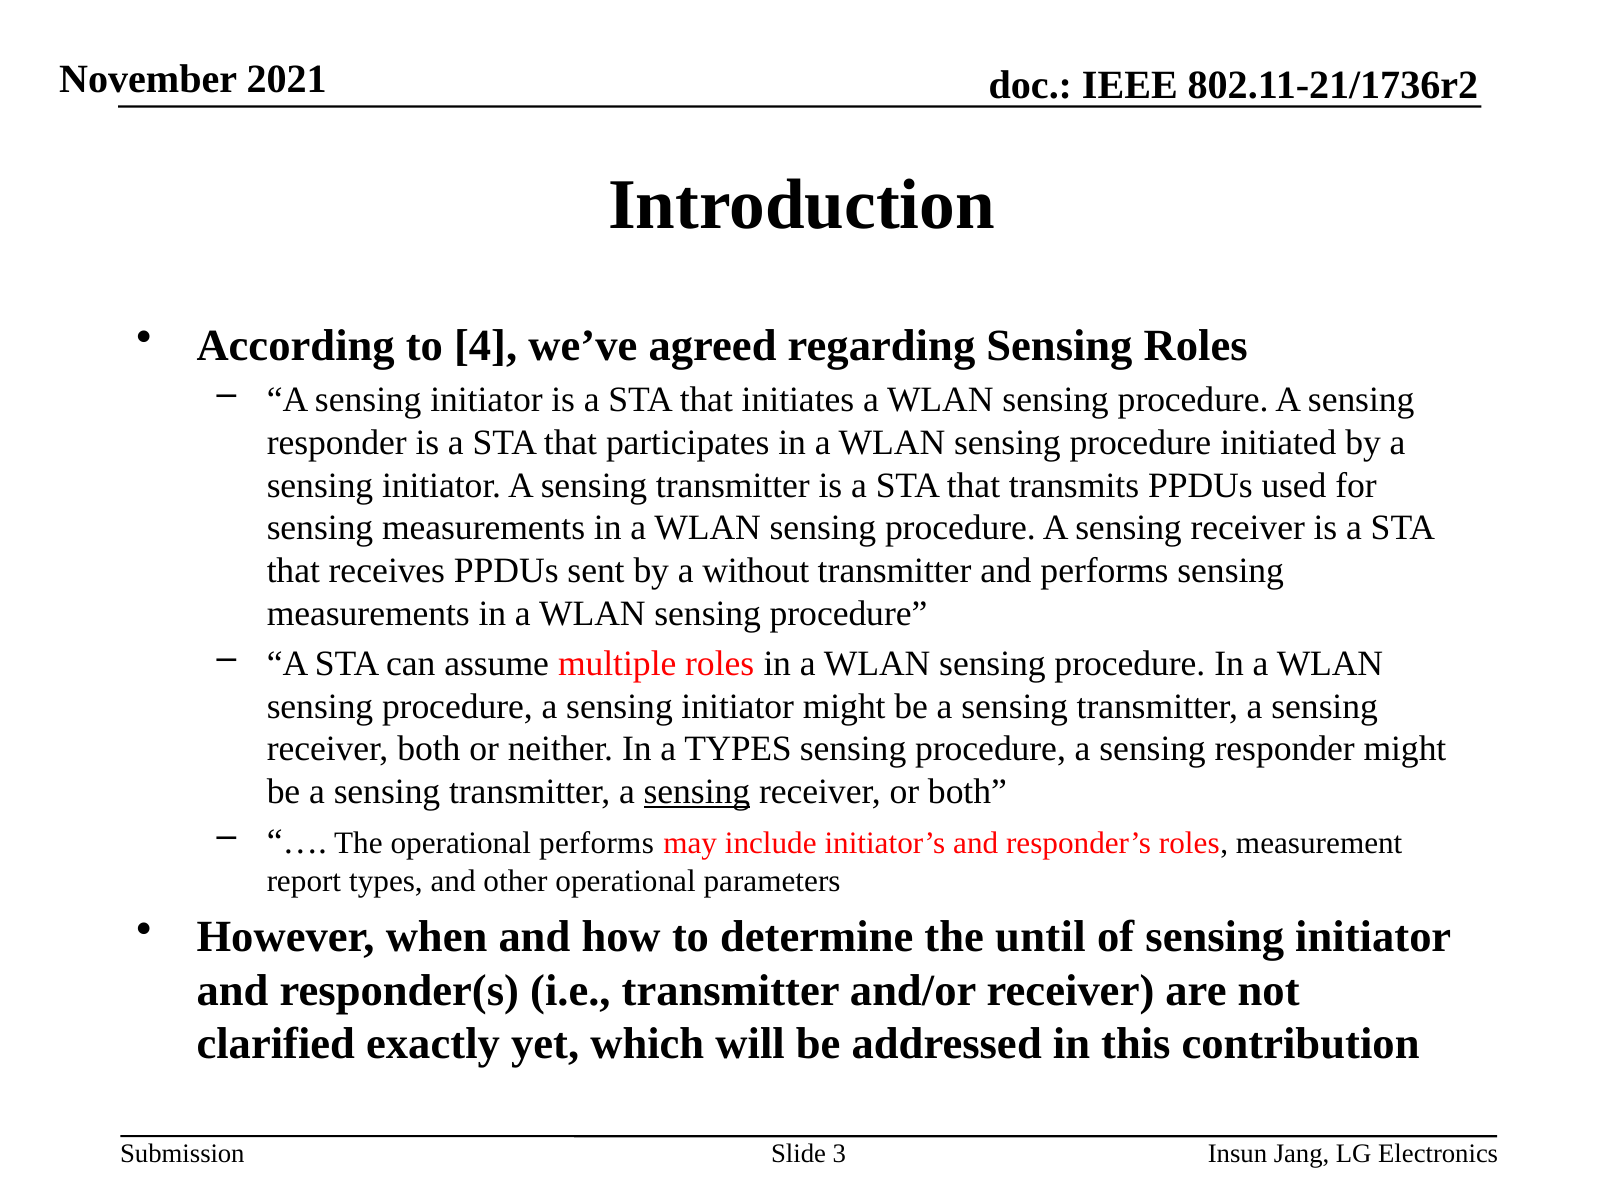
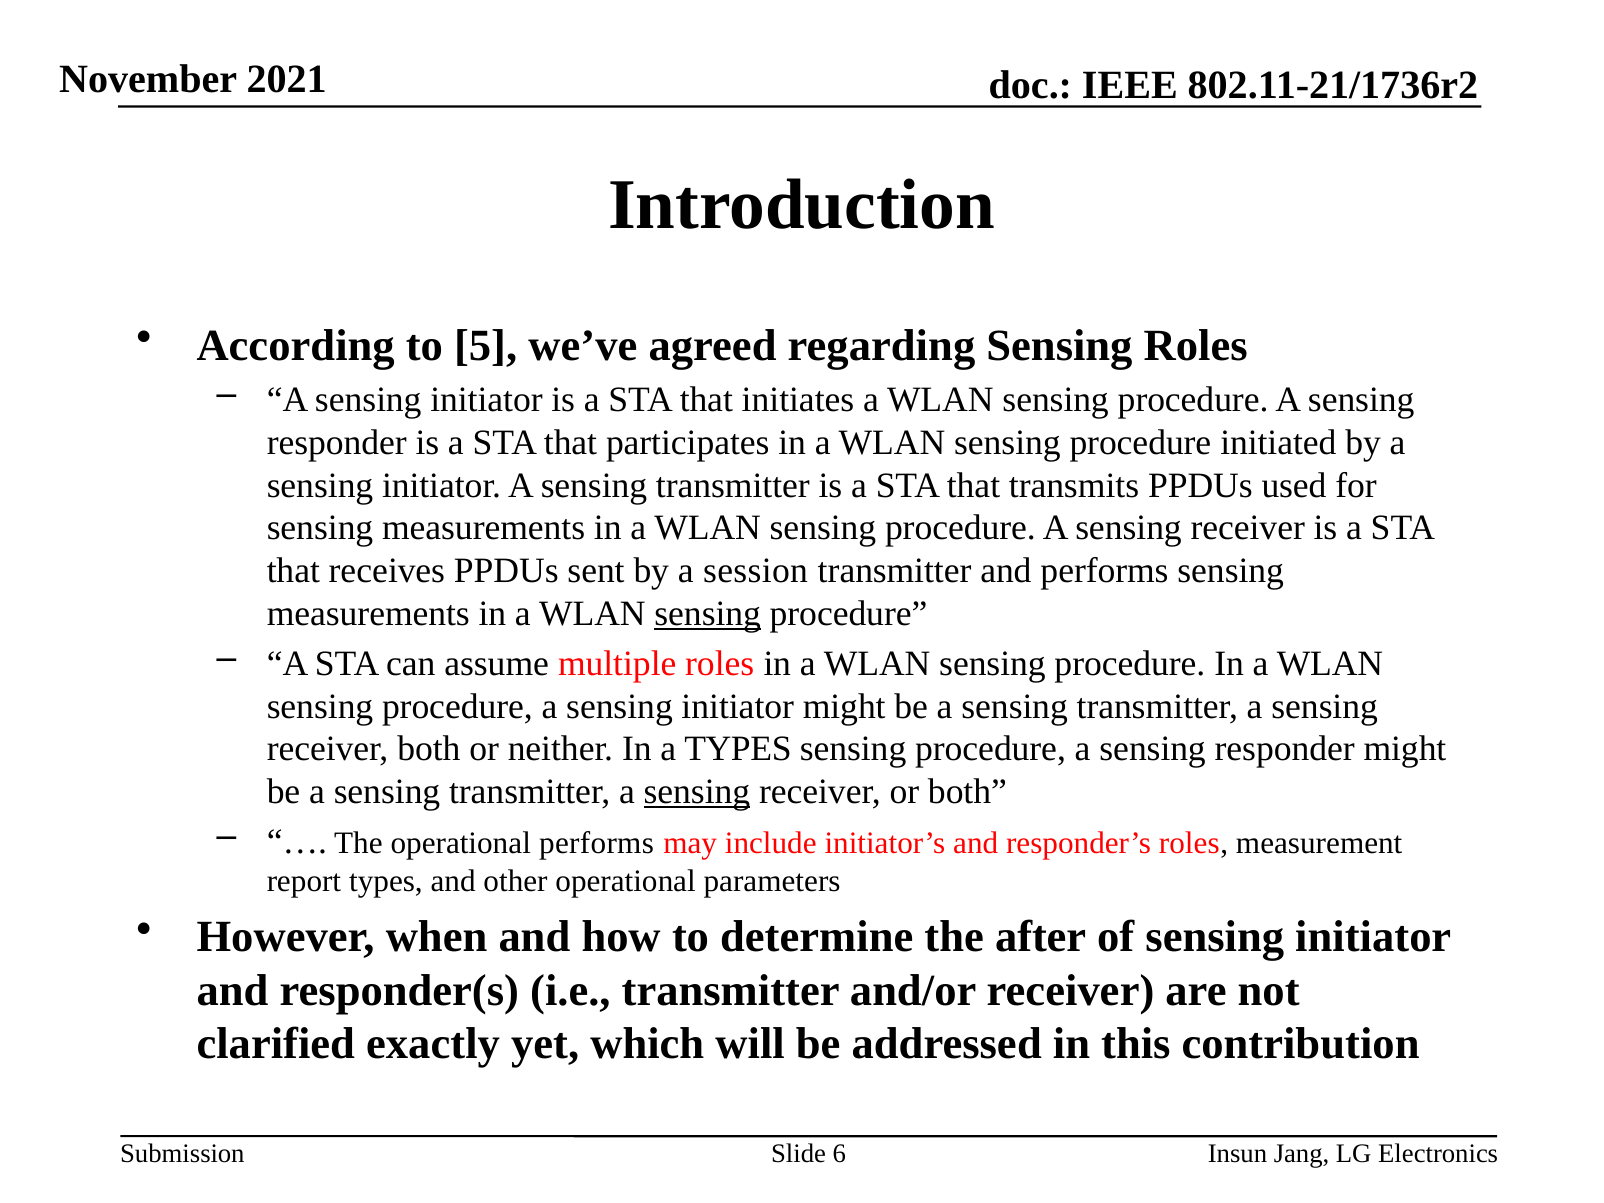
4: 4 -> 5 (486, 345)
without: without -> session (756, 571)
sensing underline: none -> present (708, 614)
until: until -> after (1041, 937)
3: 3 -> 6 (839, 1154)
